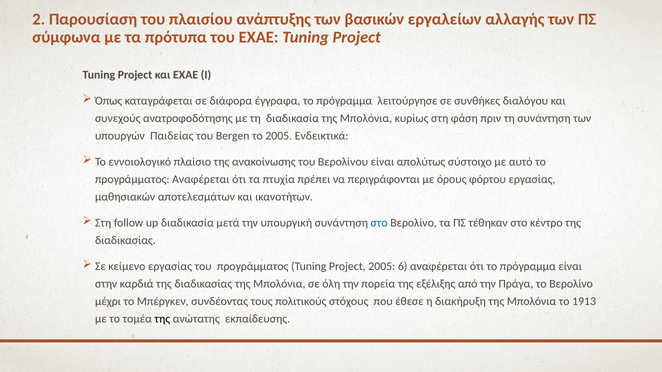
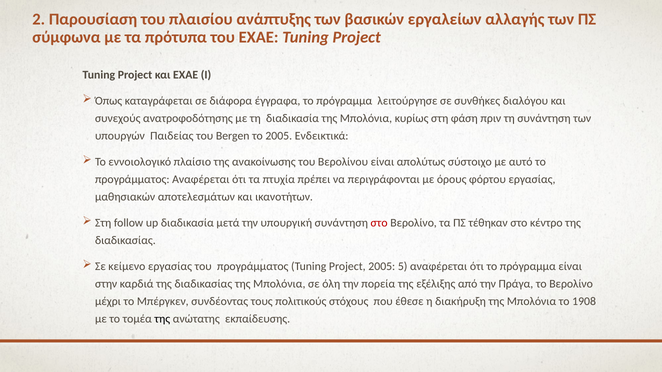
στο colour: blue -> red (379, 223)
6: 6 -> 5 (403, 267)
1913: 1913 -> 1908 (584, 302)
